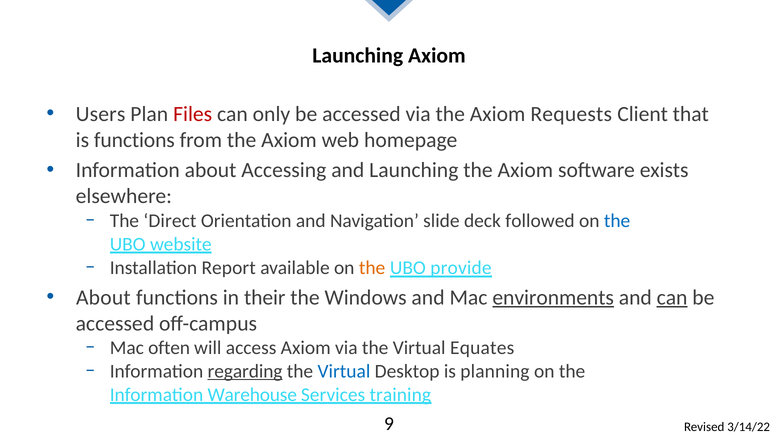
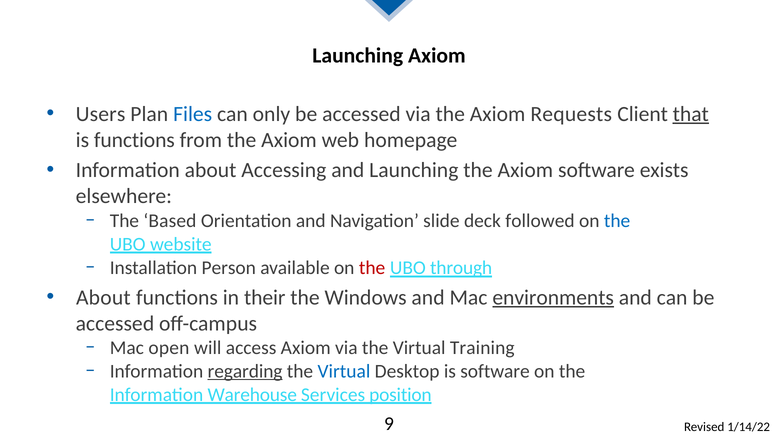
Files colour: red -> blue (193, 114)
that underline: none -> present (691, 114)
Direct: Direct -> Based (170, 221)
Report: Report -> Person (229, 268)
the colour: orange -> red (372, 268)
provide: provide -> through (461, 268)
can underline: present -> none (672, 297)
often: often -> open (169, 348)
Equates: Equates -> Training (482, 348)
is planning: planning -> software (495, 371)
training: training -> position (400, 394)
3/14/22: 3/14/22 -> 1/14/22 (749, 427)
